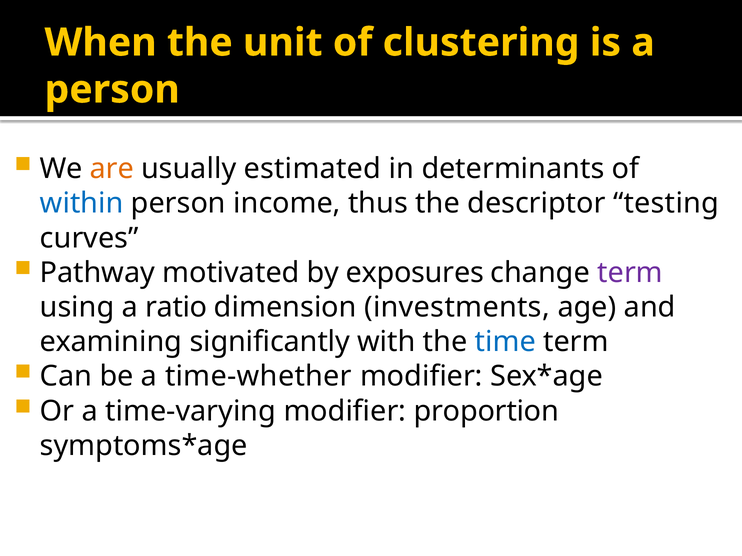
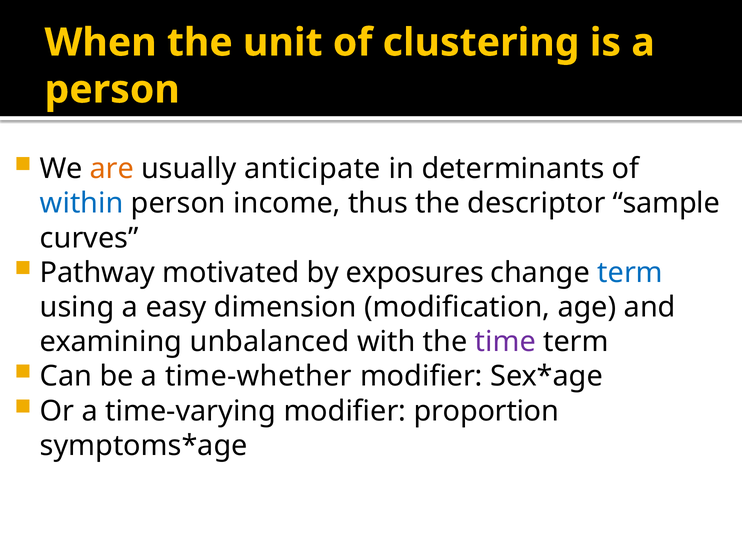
estimated: estimated -> anticipate (312, 169)
testing: testing -> sample (666, 204)
term colour: purple -> blue (630, 273)
ratio: ratio -> easy (176, 308)
investments: investments -> modification (457, 308)
significantly: significantly -> unbalanced (270, 342)
time colour: blue -> purple (505, 342)
